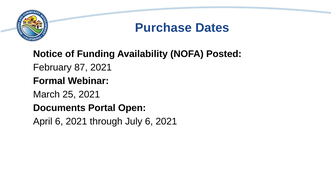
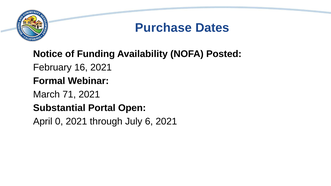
87: 87 -> 16 (81, 68)
25: 25 -> 71 (69, 95)
Documents: Documents -> Substantial (59, 108)
April 6: 6 -> 0 (59, 122)
